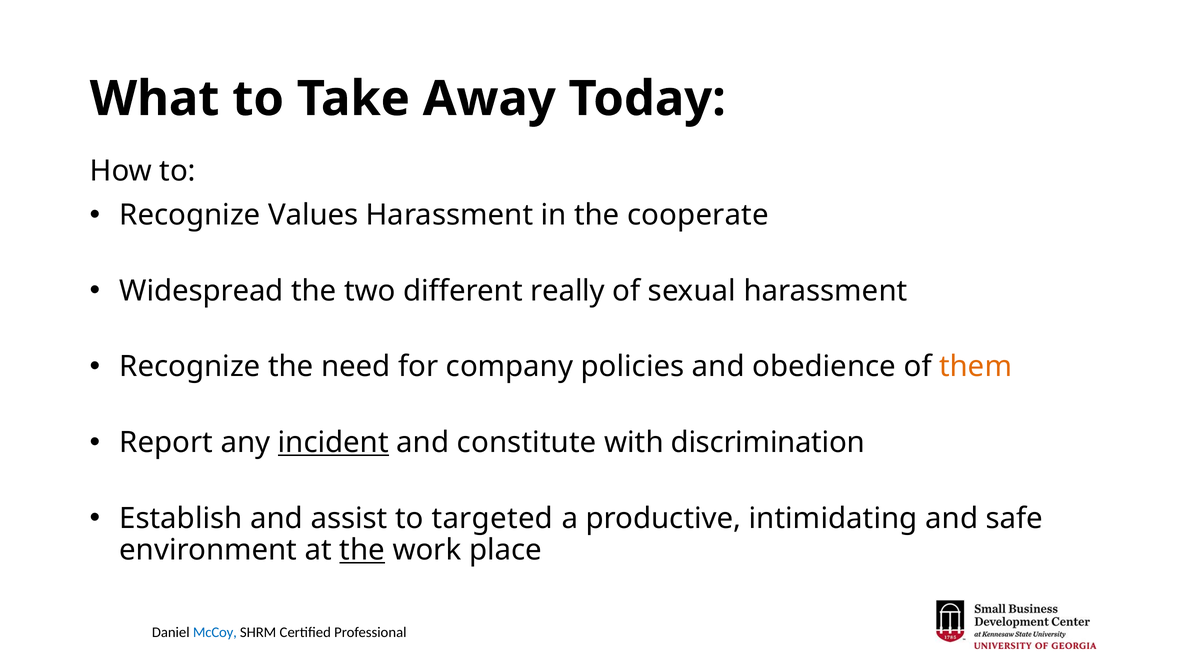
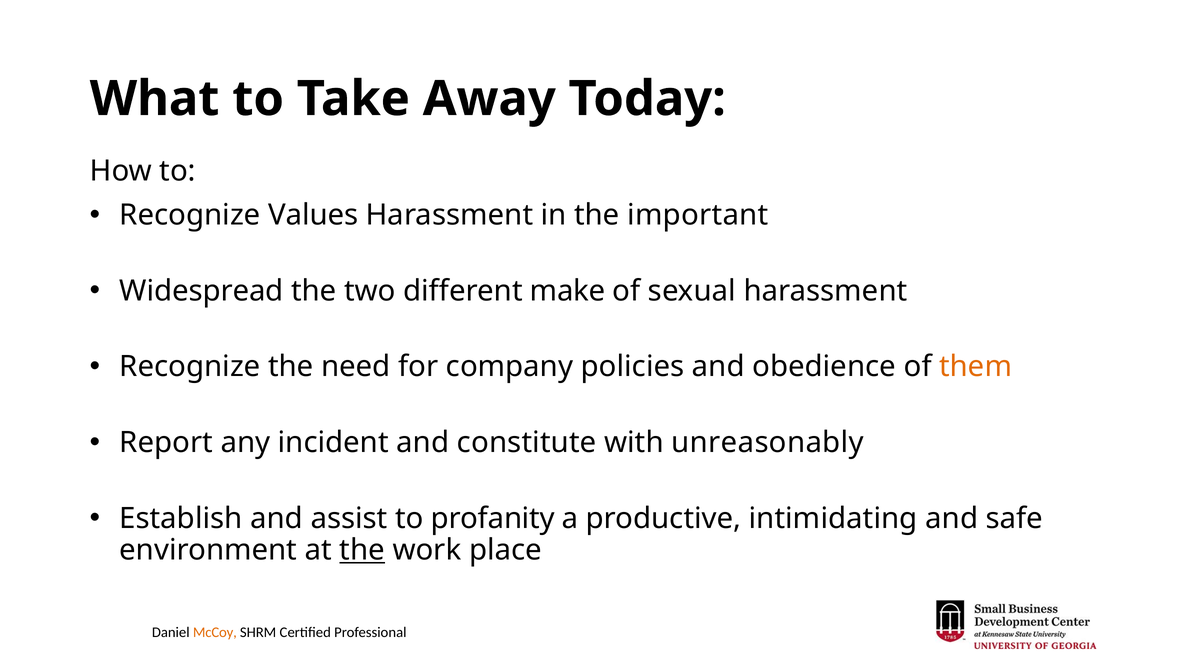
cooperate: cooperate -> important (698, 215)
really: really -> make (568, 291)
incident underline: present -> none (333, 443)
discrimination: discrimination -> unreasonably (768, 443)
targeted: targeted -> profanity (493, 518)
McCoy colour: blue -> orange (215, 632)
